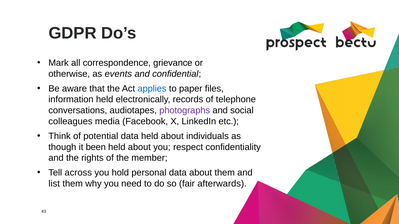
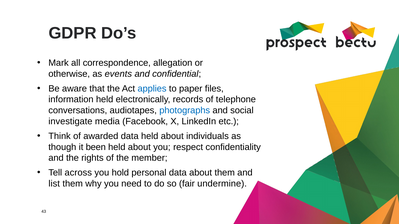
grievance: grievance -> allegation (173, 63)
photographs colour: purple -> blue (185, 111)
colleagues: colleagues -> investigate (70, 122)
potential: potential -> awarded (101, 136)
afterwards: afterwards -> undermine (222, 184)
